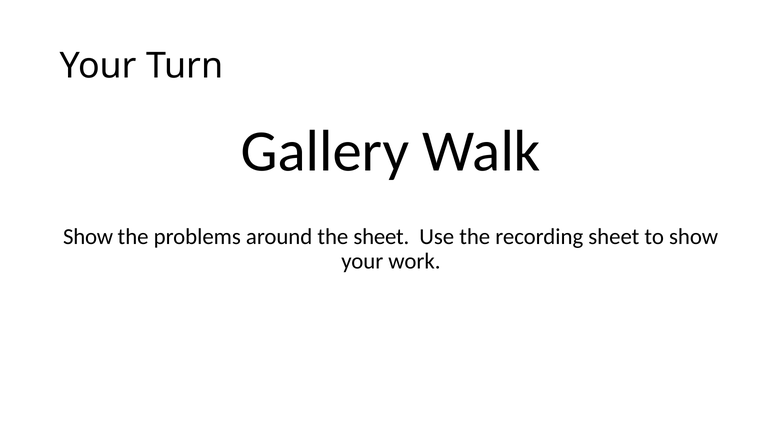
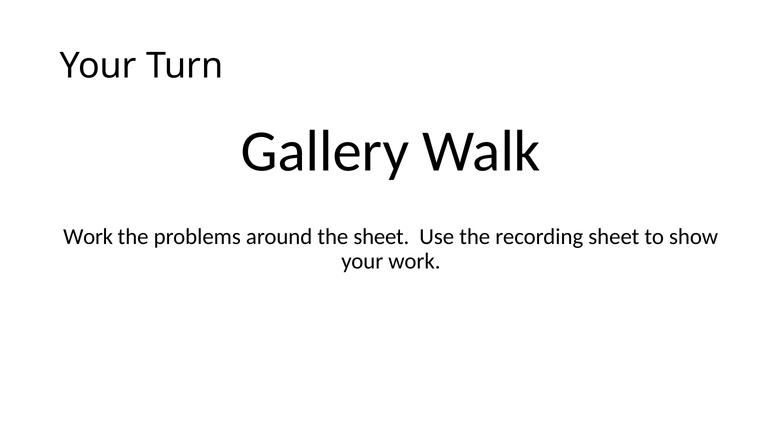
Show: Show -> Work (88, 236)
